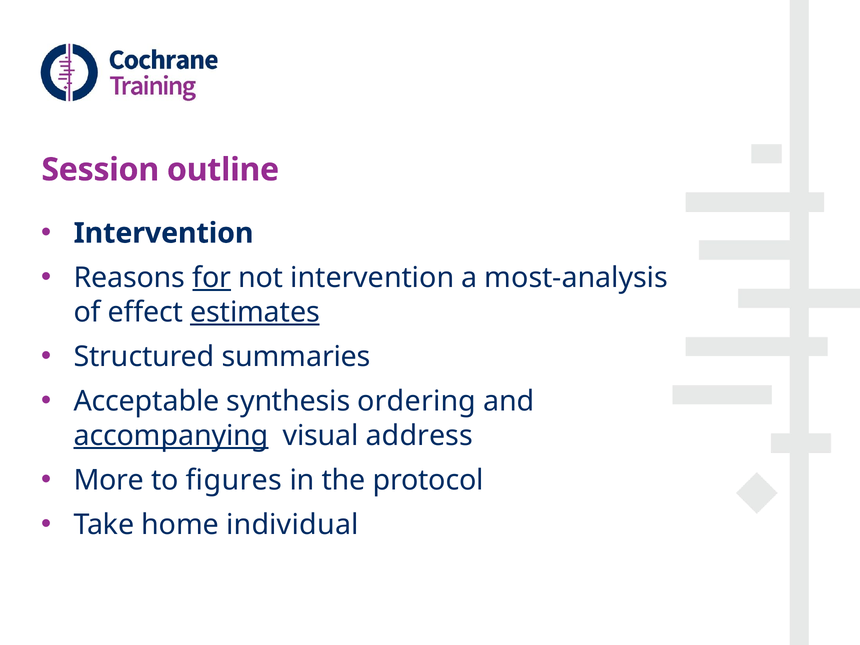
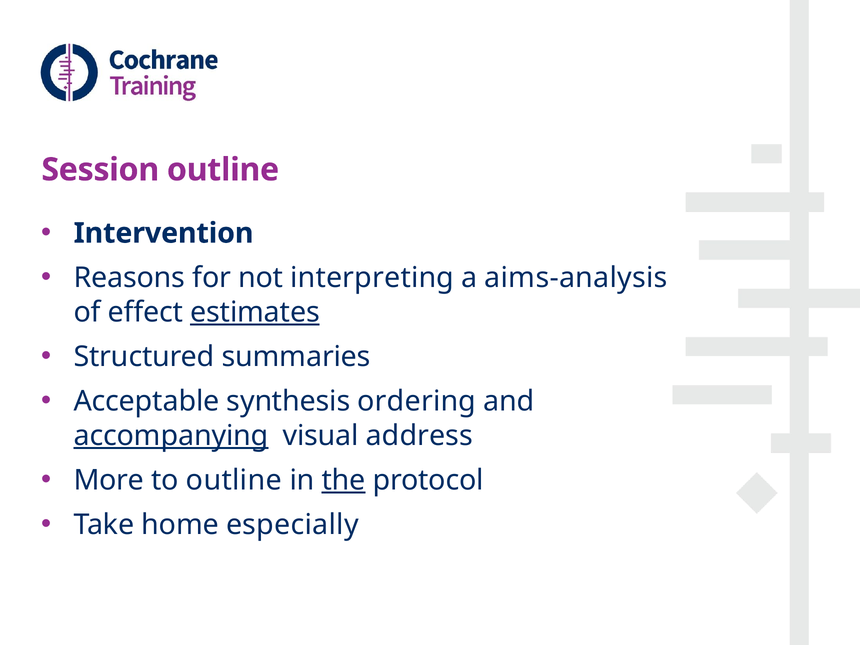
for underline: present -> none (212, 278)
not intervention: intervention -> interpreting (372, 278)
most-analysis: most-analysis -> aims-analysis (576, 278)
to figures: figures -> outline (234, 480)
the underline: none -> present (344, 480)
individual: individual -> especially (292, 525)
